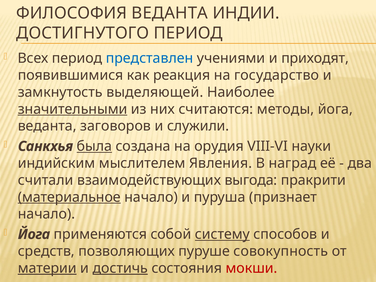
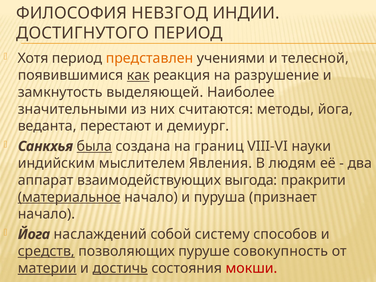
ФИЛОСОФИЯ ВЕДАНТА: ВЕДАНТА -> НЕВЗГОД (170, 13)
Всех: Всех -> Хотя (33, 58)
представлен colour: blue -> orange (150, 58)
приходят: приходят -> телесной (315, 58)
как underline: none -> present (138, 75)
государство: государство -> разрушение (277, 75)
значительными underline: present -> none (73, 109)
заговоров: заговоров -> перестают (116, 126)
служили: служили -> демиург (198, 126)
орудия: орудия -> границ (219, 146)
наград: наград -> людям (292, 163)
считали: считали -> аппарат (46, 180)
применяются: применяются -> наслаждений (100, 234)
систему underline: present -> none (222, 234)
средств underline: none -> present (46, 251)
